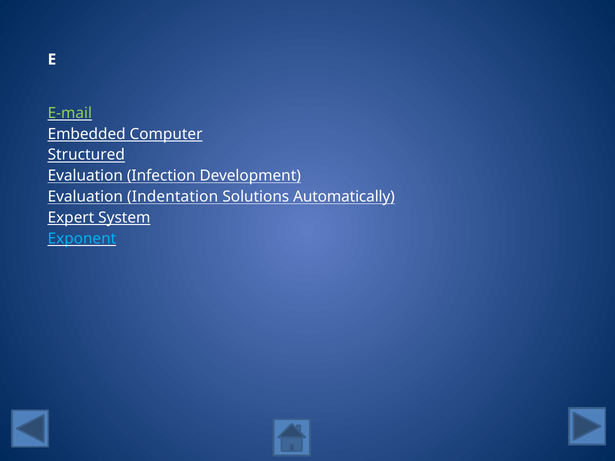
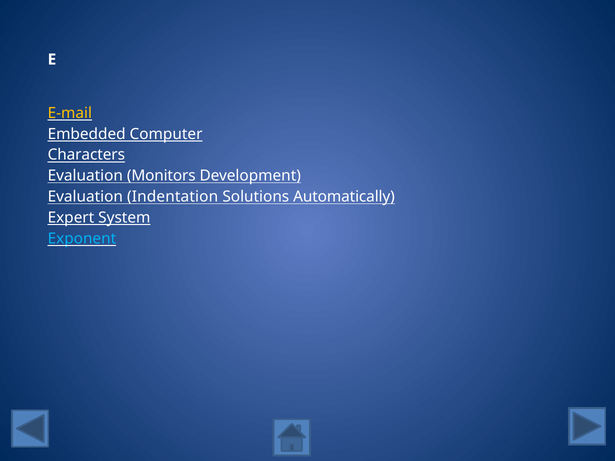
E-mail colour: light green -> yellow (70, 113)
Structured: Structured -> Characters (86, 155)
Infection: Infection -> Monitors (161, 176)
